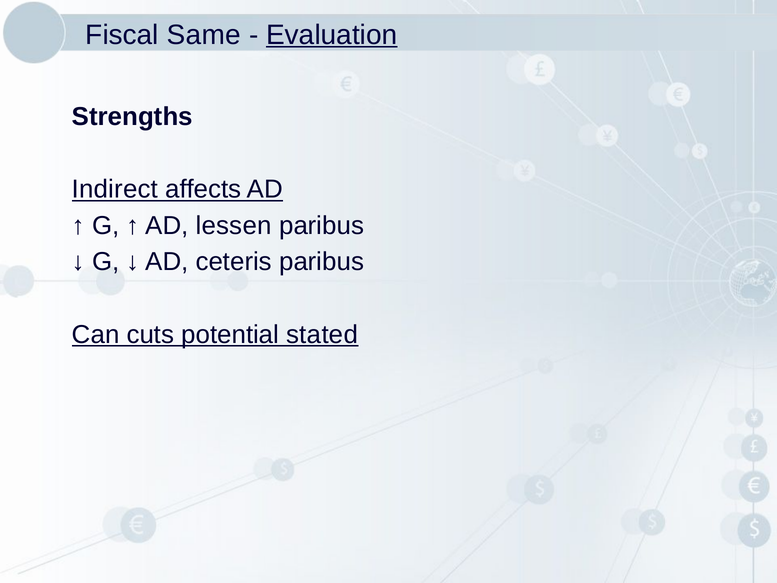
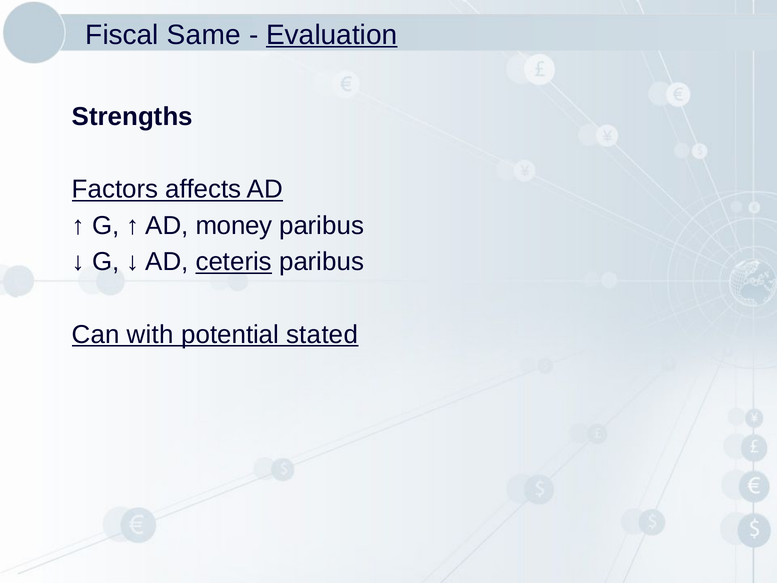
Indirect: Indirect -> Factors (115, 189)
lessen: lessen -> money (234, 226)
ceteris underline: none -> present (234, 262)
cuts: cuts -> with (150, 334)
